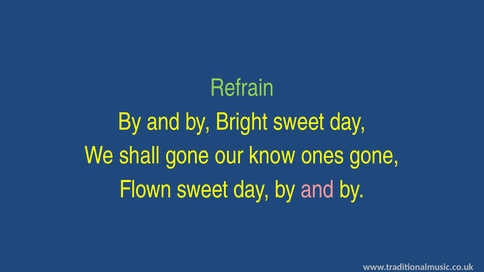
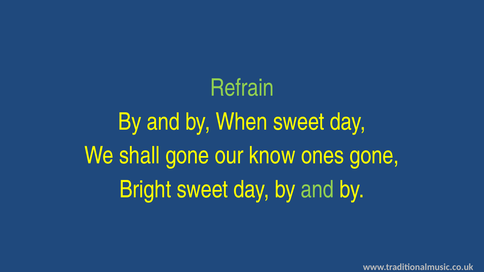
Bright: Bright -> When (242, 122)
Flown: Flown -> Bright (145, 190)
and colour: pink -> light green (317, 190)
